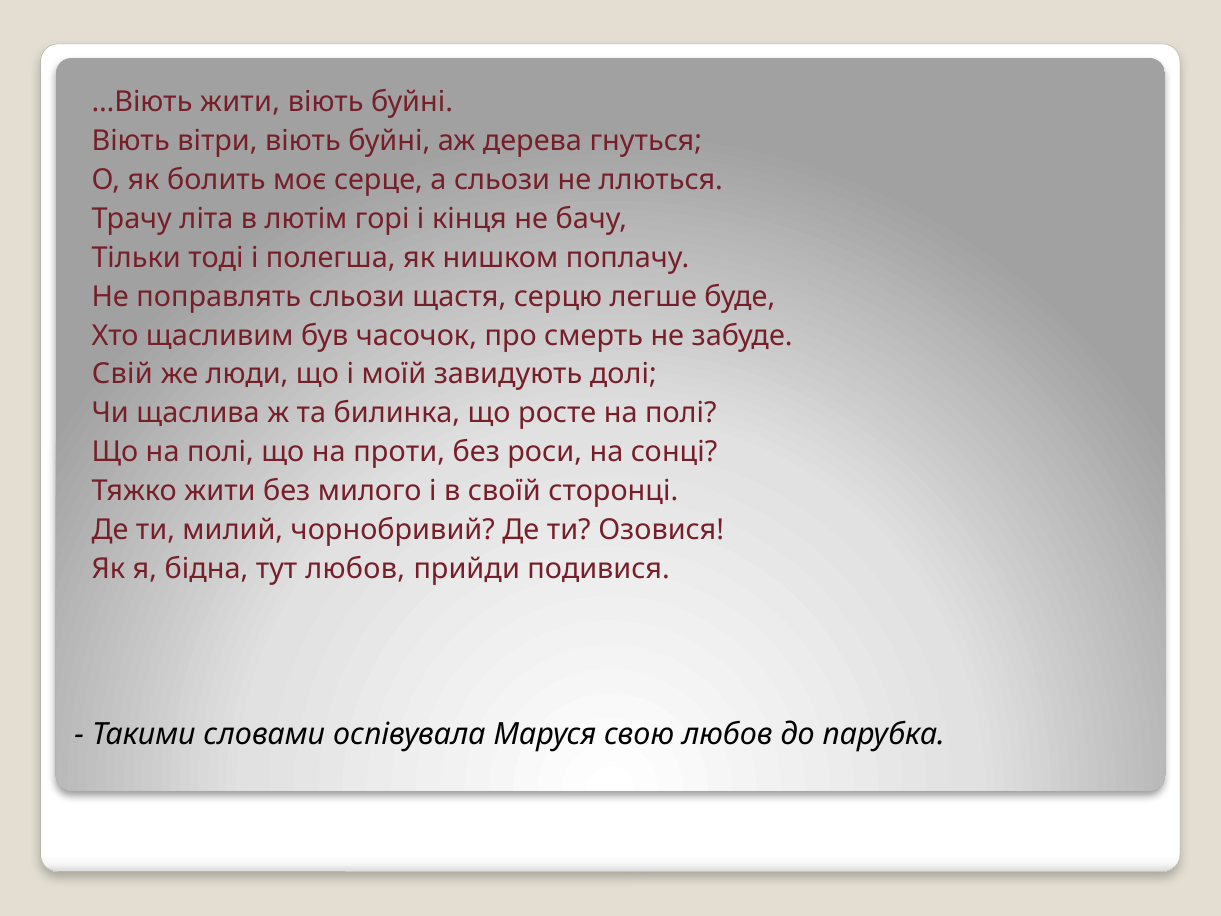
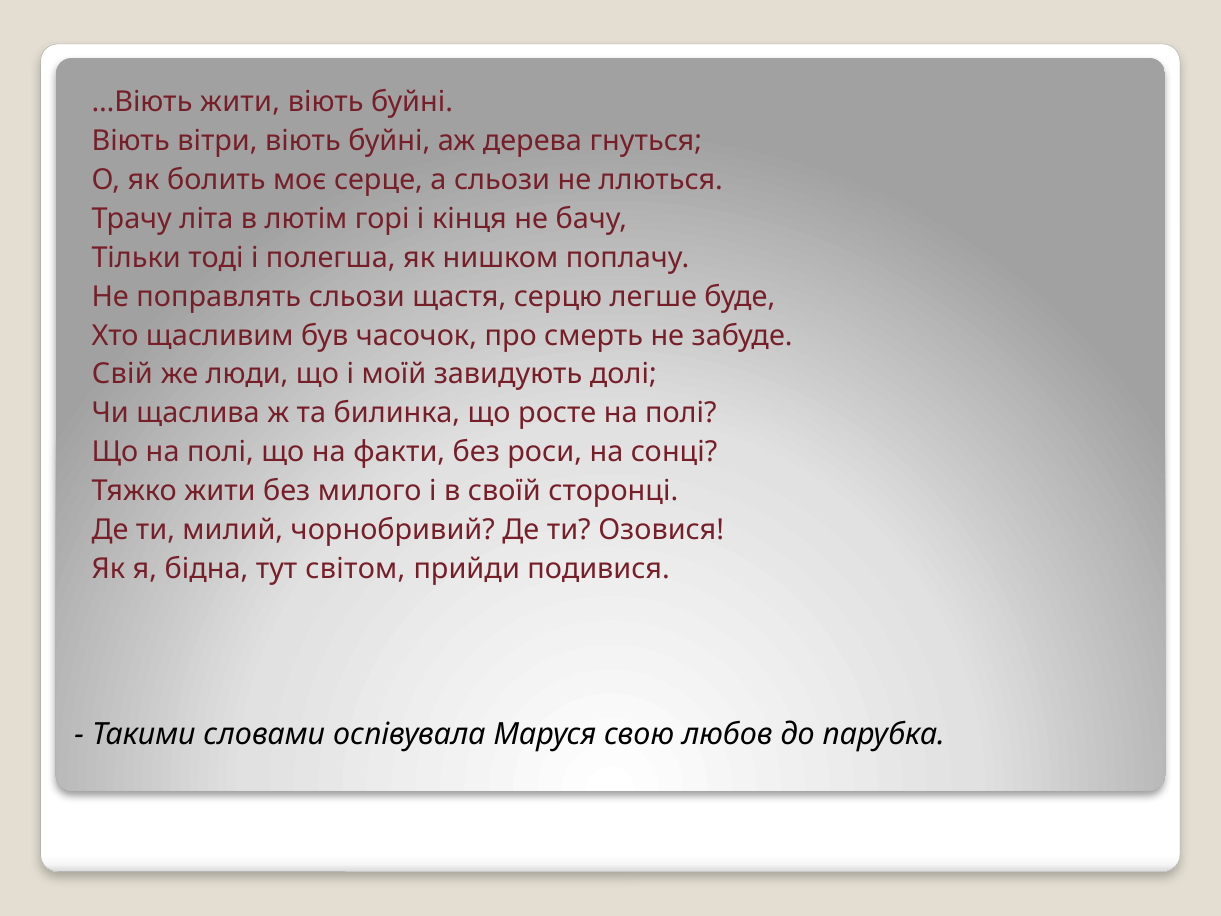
проти: проти -> факти (399, 452)
тут любов: любов -> світом (355, 568)
